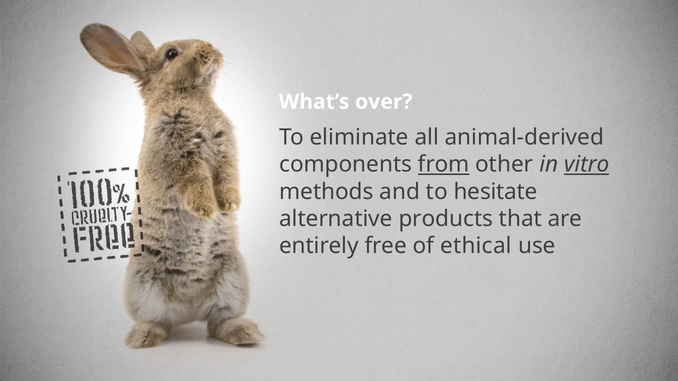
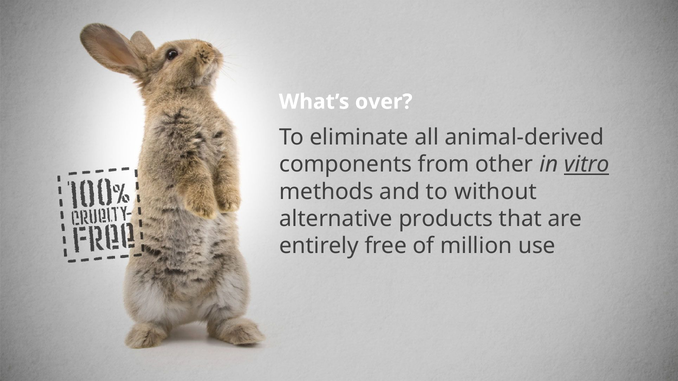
from underline: present -> none (444, 165)
hesitate: hesitate -> without (495, 192)
ethical: ethical -> million (476, 246)
